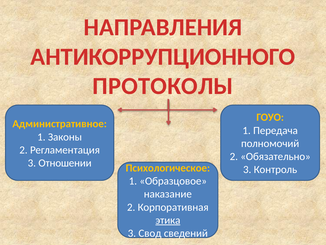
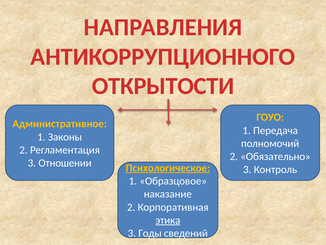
ПРОТОКОЛЫ: ПРОТОКОЛЫ -> ОТКРЫТОСТИ (163, 86)
Психологическое underline: none -> present (168, 168)
Свод: Свод -> Годы (150, 233)
